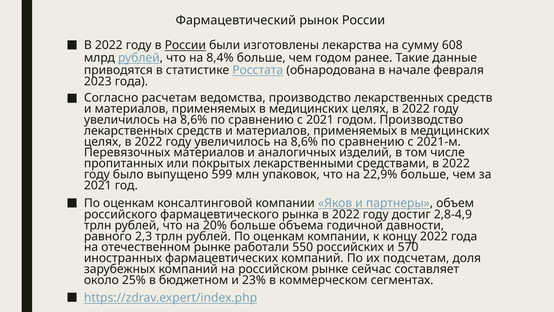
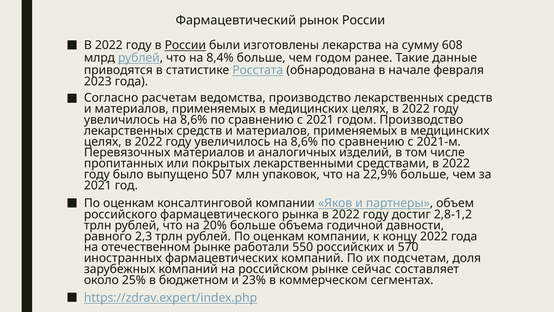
599: 599 -> 507 (222, 174)
2,8-4,9: 2,8-4,9 -> 2,8-1,2 (453, 214)
